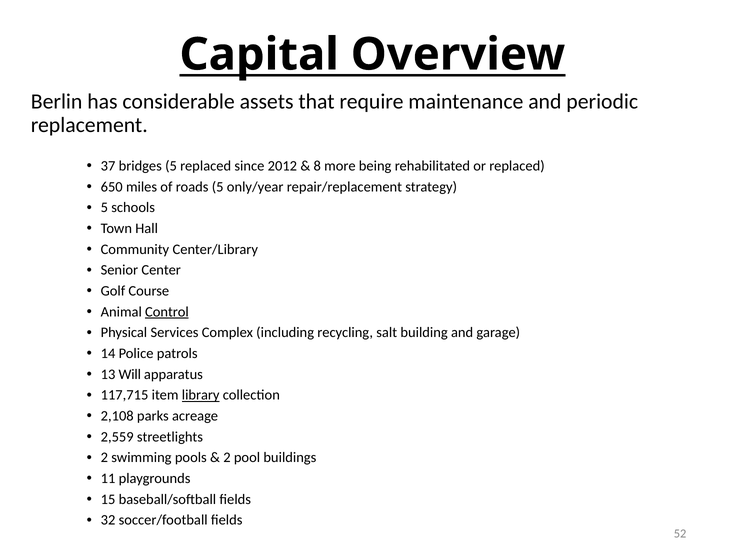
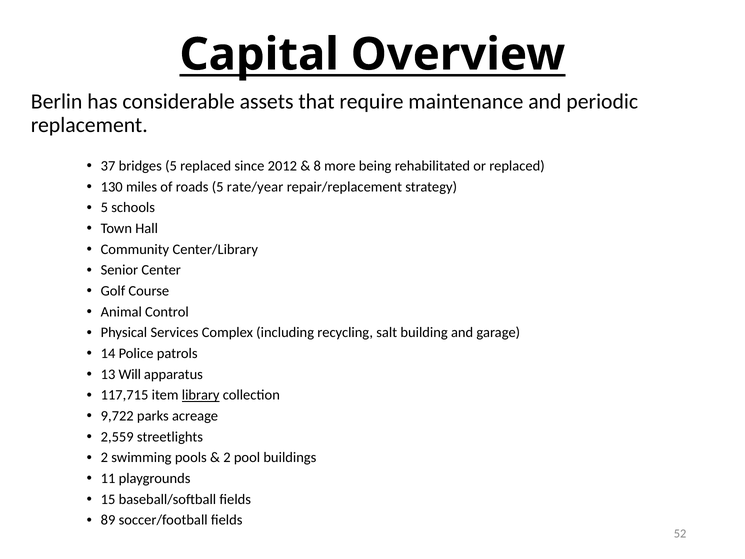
650: 650 -> 130 (112, 187)
only/year: only/year -> rate/year (255, 187)
Control underline: present -> none (167, 312)
2,108: 2,108 -> 9,722 (117, 416)
32: 32 -> 89 (108, 520)
